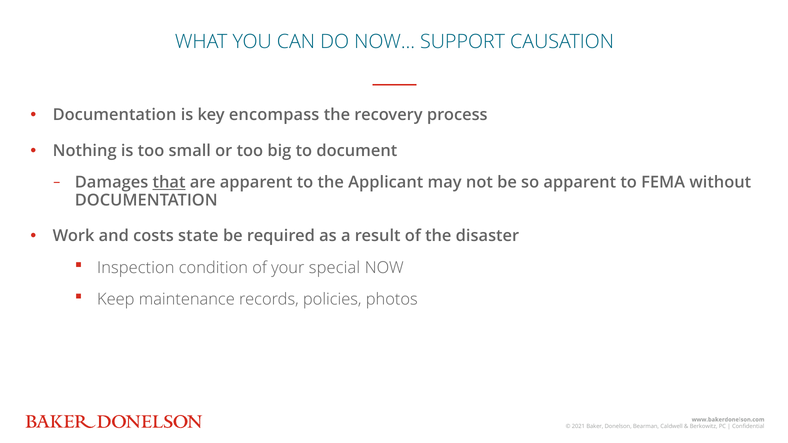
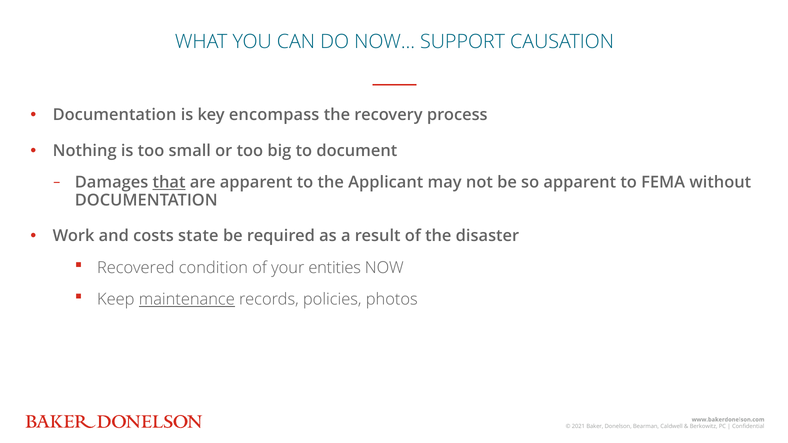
Inspection: Inspection -> Recovered (136, 268)
special: special -> entities (335, 268)
maintenance underline: none -> present (187, 299)
